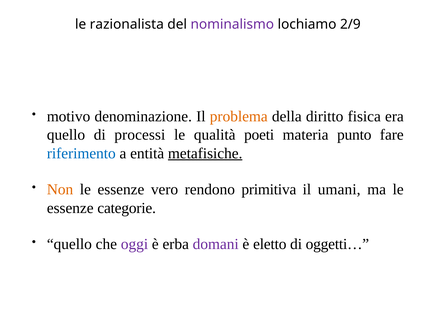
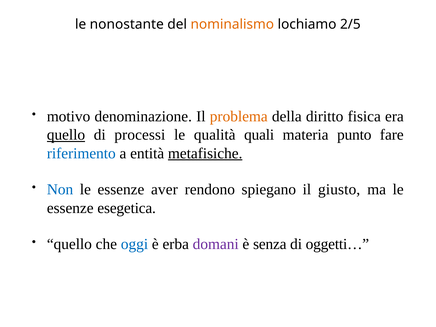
razionalista: razionalista -> nonostante (127, 24)
nominalismo colour: purple -> orange (232, 24)
2/9: 2/9 -> 2/5 (350, 24)
quello underline: none -> present (66, 135)
poeti: poeti -> quali (259, 135)
Non colour: orange -> blue (60, 190)
vero: vero -> aver (164, 190)
primitiva: primitiva -> spiegano (269, 190)
umani: umani -> giusto (339, 190)
categorie: categorie -> esegetica (127, 208)
oggi colour: purple -> blue (134, 244)
eletto: eletto -> senza (270, 244)
